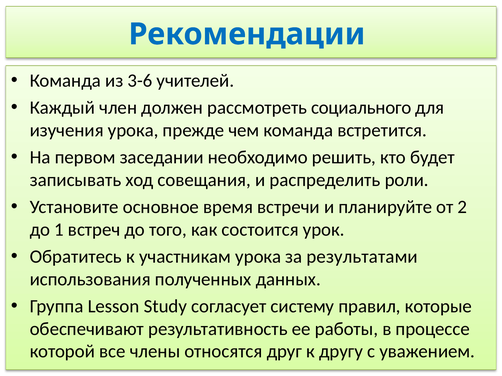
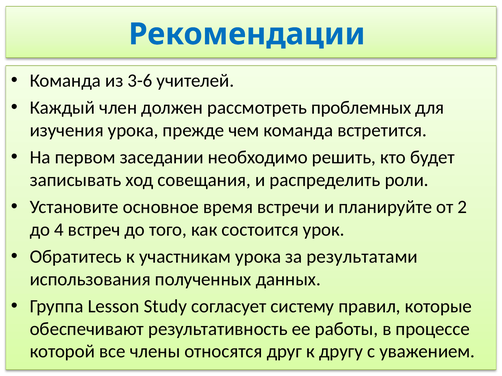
социального: социального -> проблемных (361, 108)
1: 1 -> 4 (59, 230)
